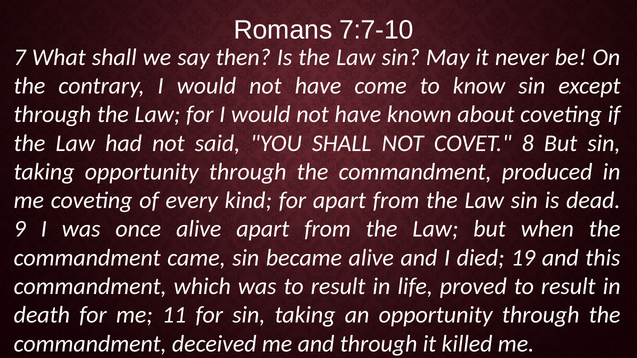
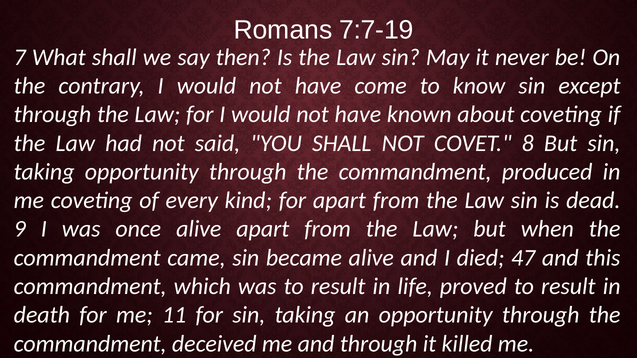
7:7-10: 7:7-10 -> 7:7-19 (376, 30)
19: 19 -> 47 (523, 258)
